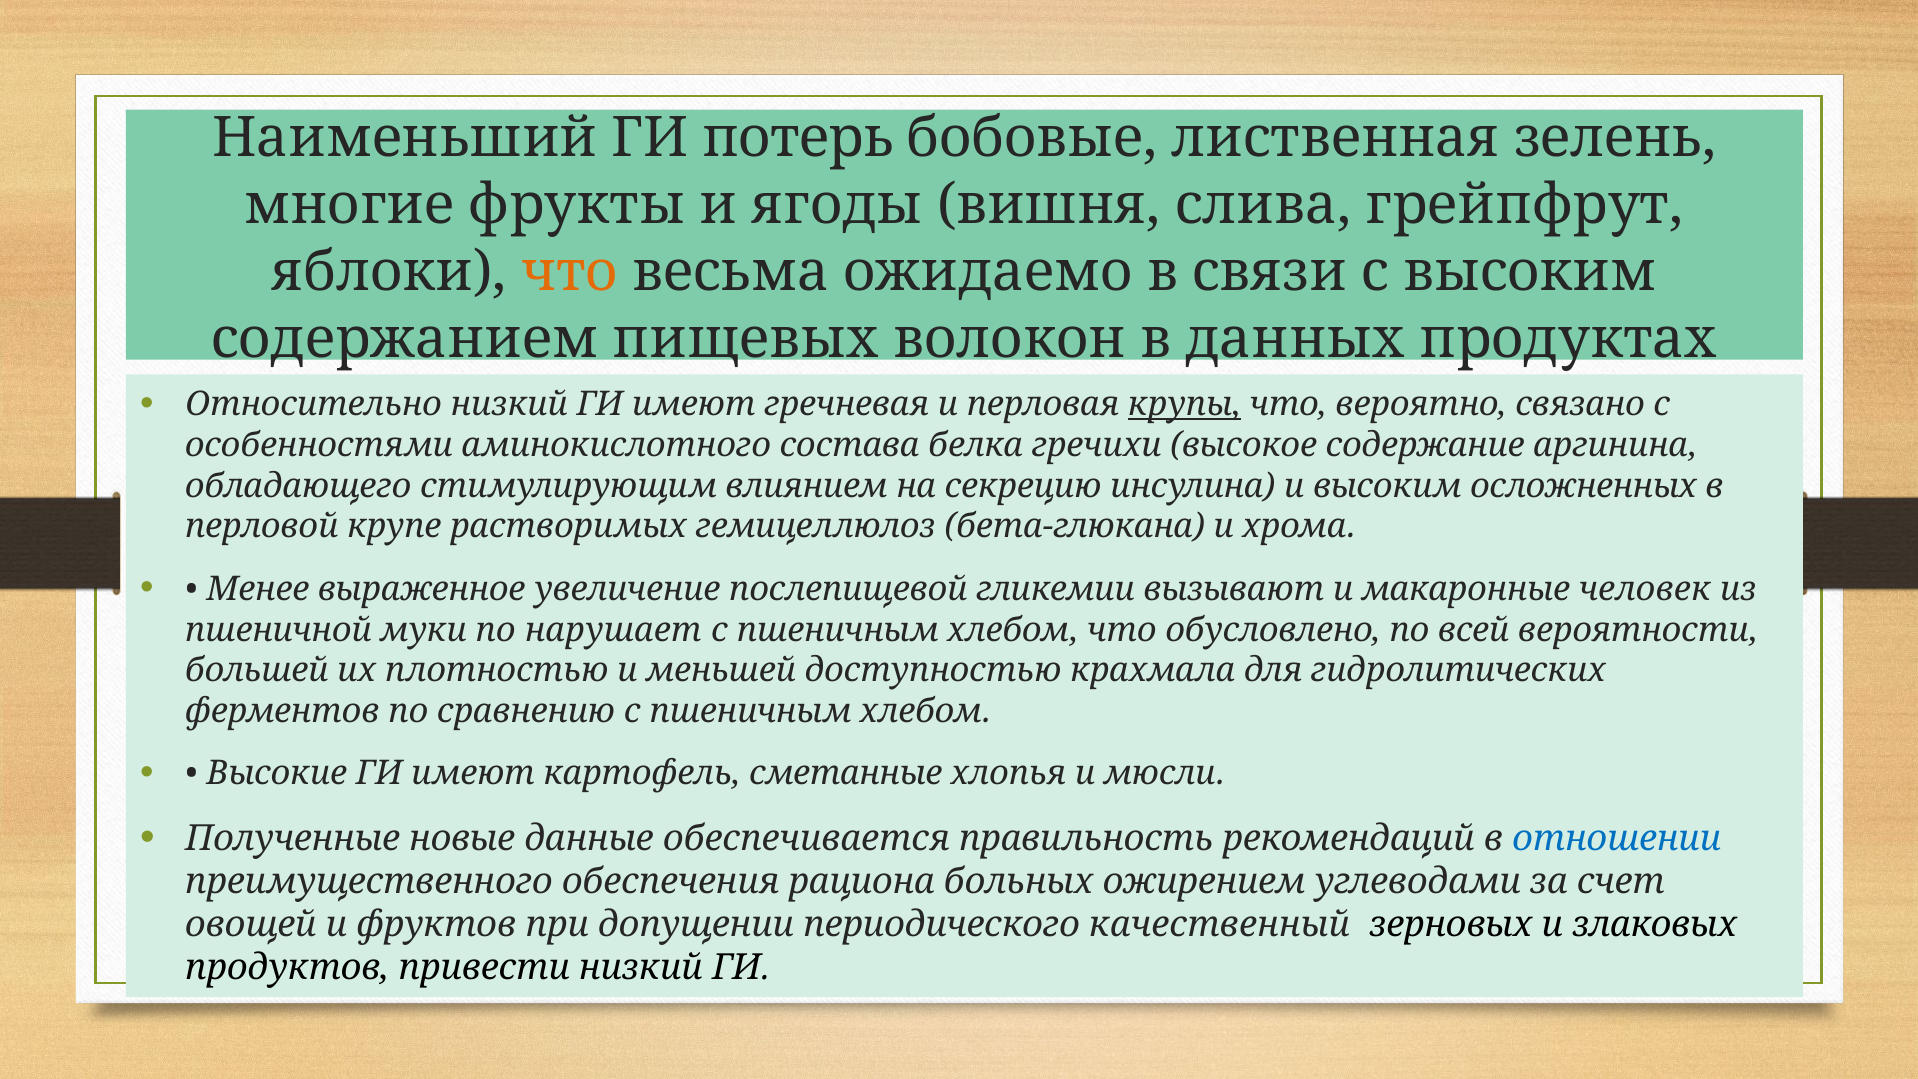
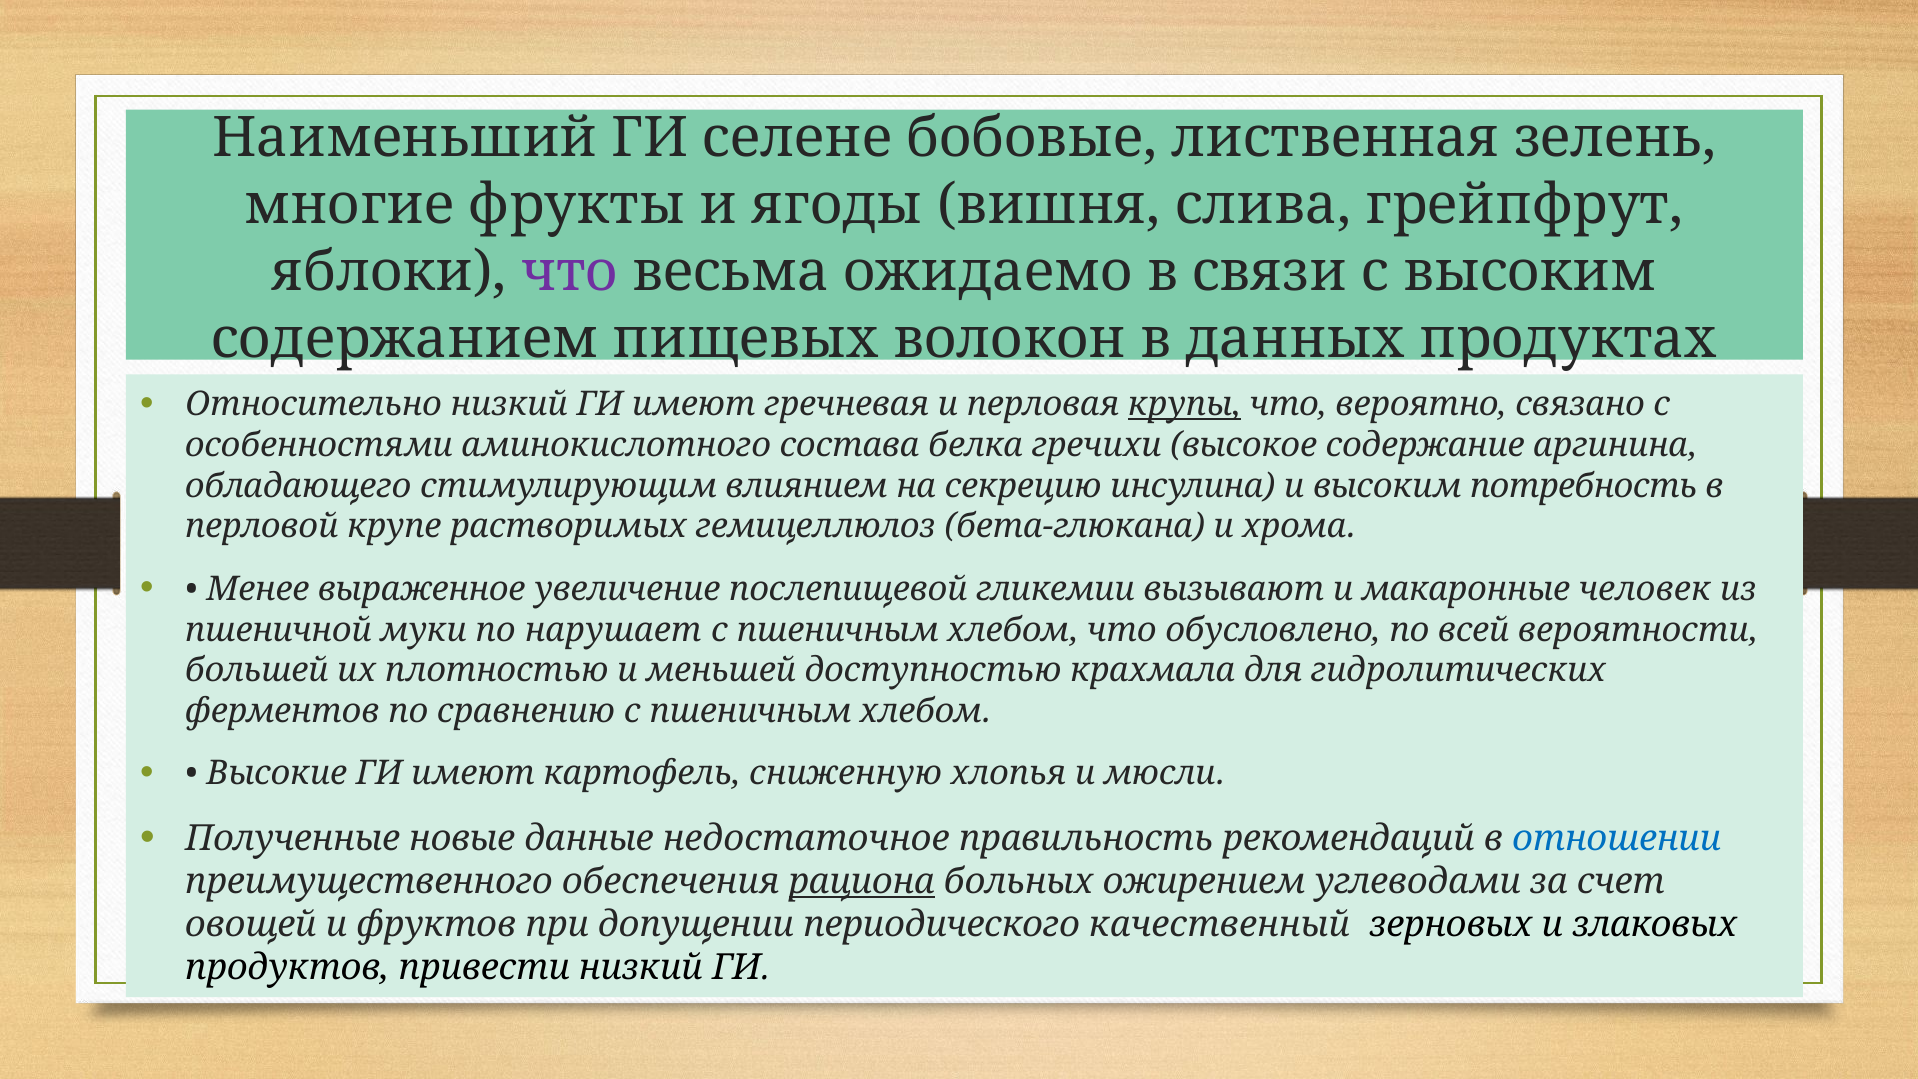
потерь: потерь -> селене (798, 138)
что colour: orange -> purple (570, 272)
осложненных: осложненных -> потребность (1584, 486)
сметанные: сметанные -> сниженную (846, 774)
обеспечивается: обеспечивается -> недостаточное (806, 838)
рациона underline: none -> present (862, 881)
